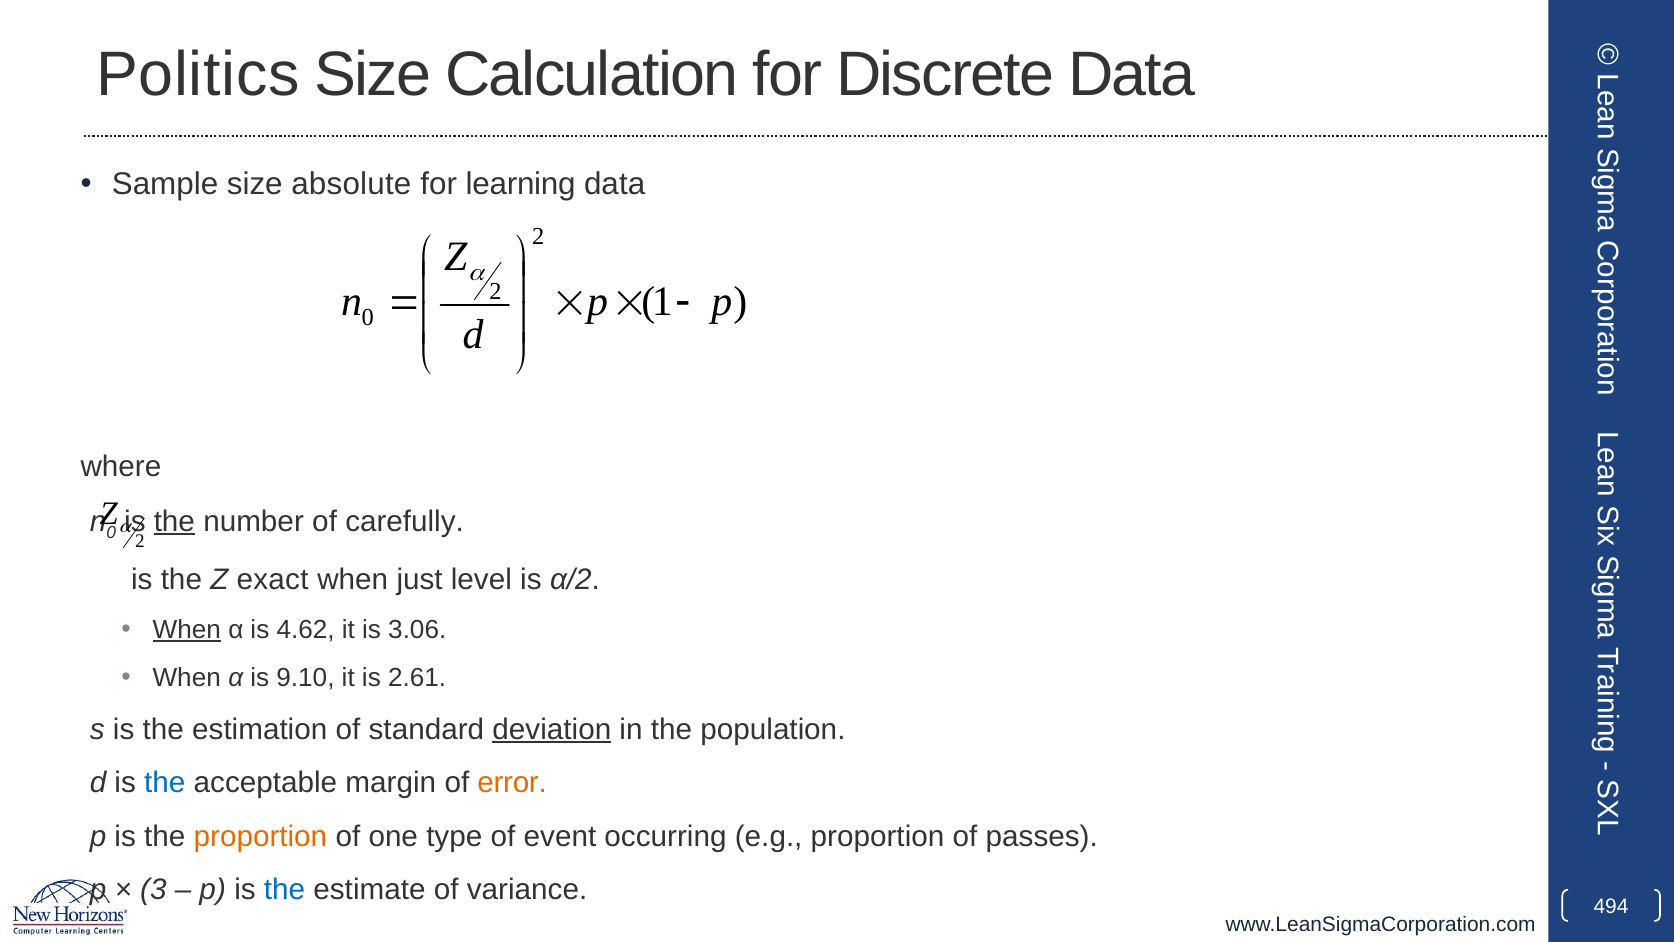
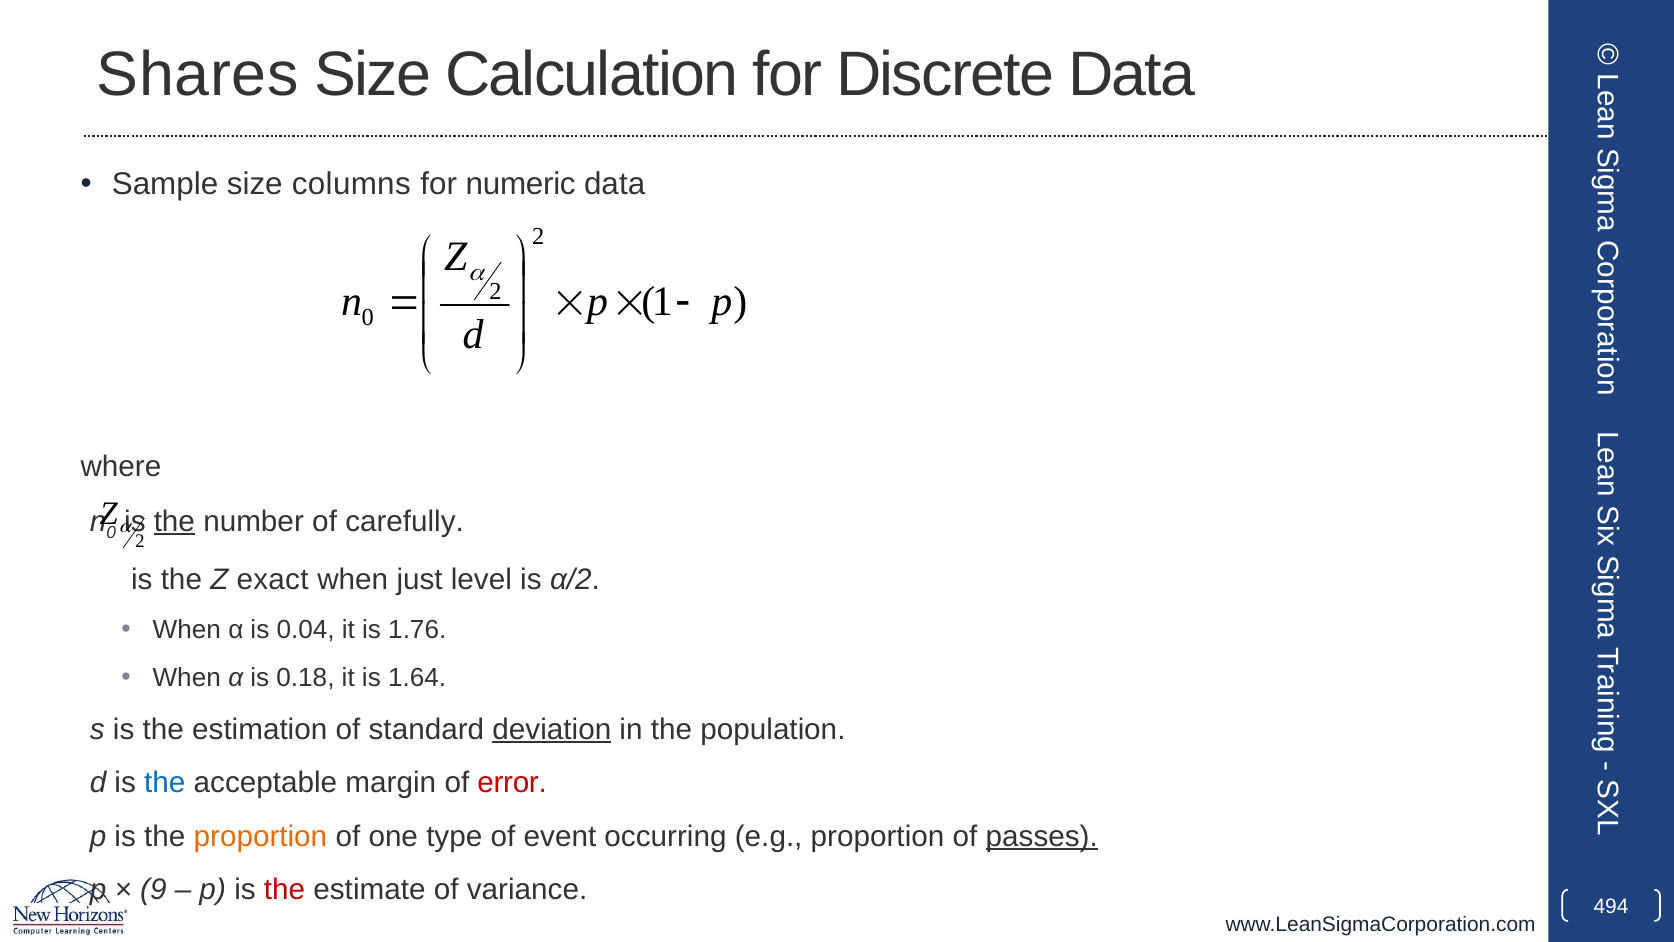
Politics: Politics -> Shares (198, 74)
absolute: absolute -> columns (351, 184)
learning: learning -> numeric (521, 184)
When underline: present -> none (187, 629)
4.62: 4.62 -> 0.04 (306, 629)
3.06: 3.06 -> 1.76 (417, 629)
9.10: 9.10 -> 0.18 (305, 677)
2.61: 2.61 -> 1.64 (417, 677)
error colour: orange -> red (512, 783)
passes underline: none -> present (1042, 836)
3: 3 -> 9 (153, 890)
the colour: blue -> red (285, 890)
